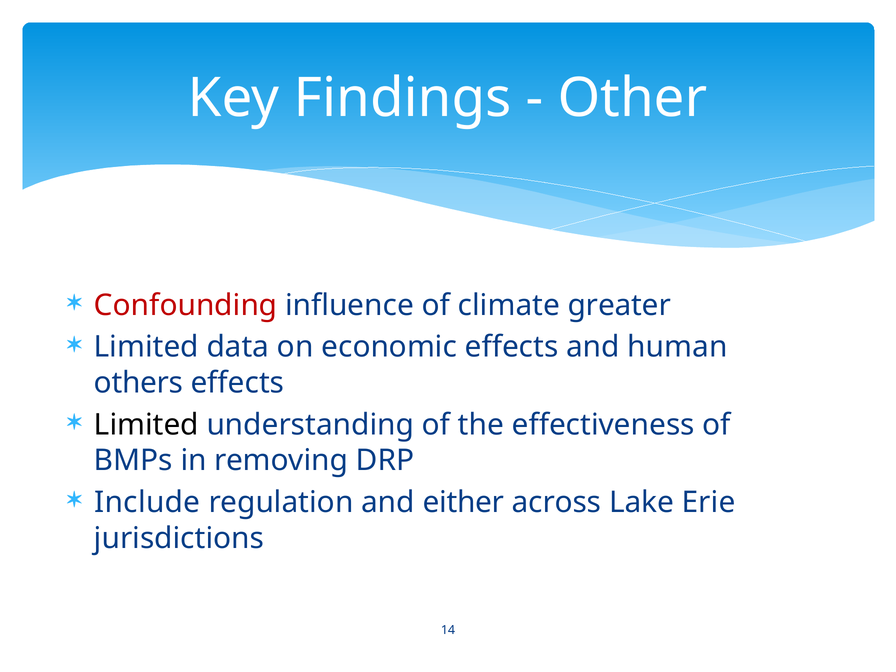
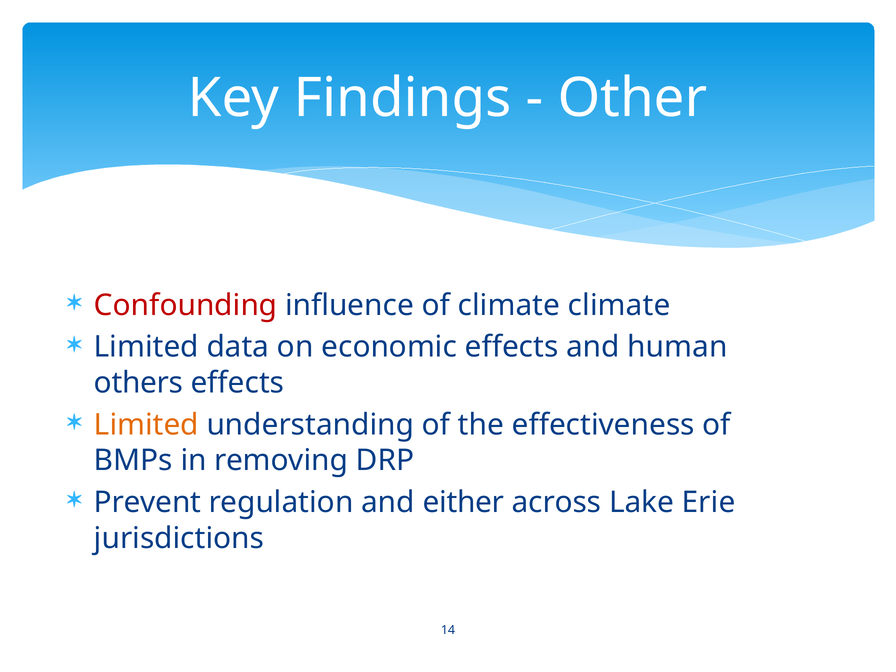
climate greater: greater -> climate (619, 305)
Limited colour: black -> orange (146, 425)
Include: Include -> Prevent (147, 502)
